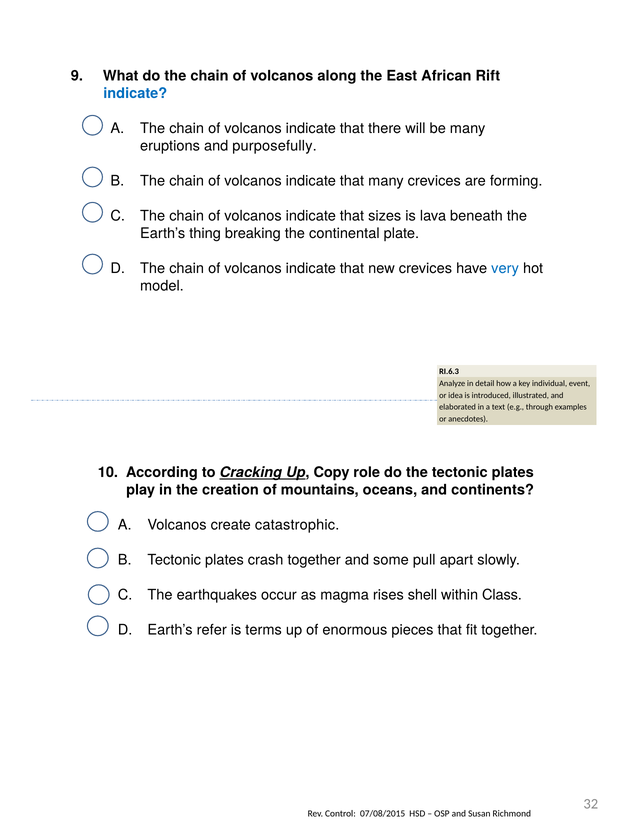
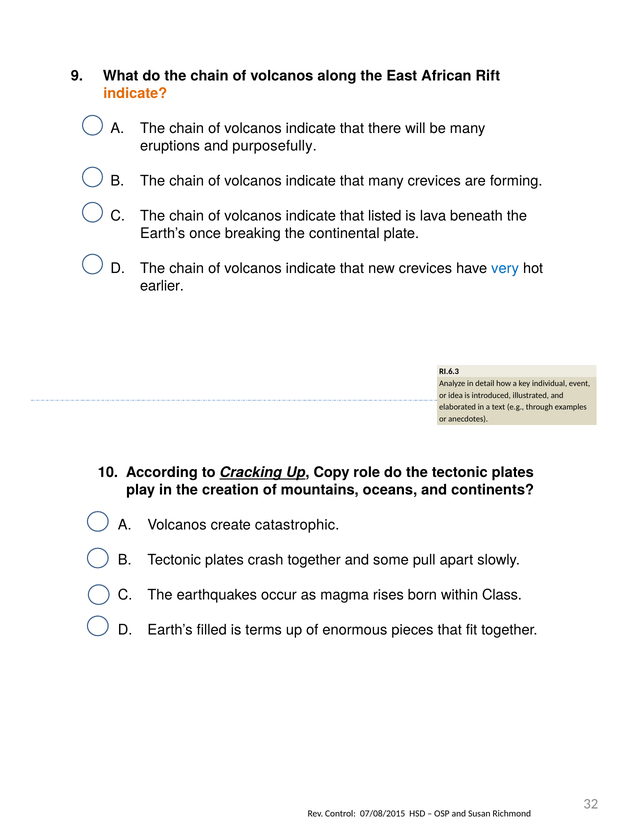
indicate colour: blue -> orange (135, 93)
sizes: sizes -> listed (385, 216)
thing: thing -> once (205, 233)
model: model -> earlier (162, 286)
shell: shell -> born (422, 595)
refer: refer -> filled (212, 630)
